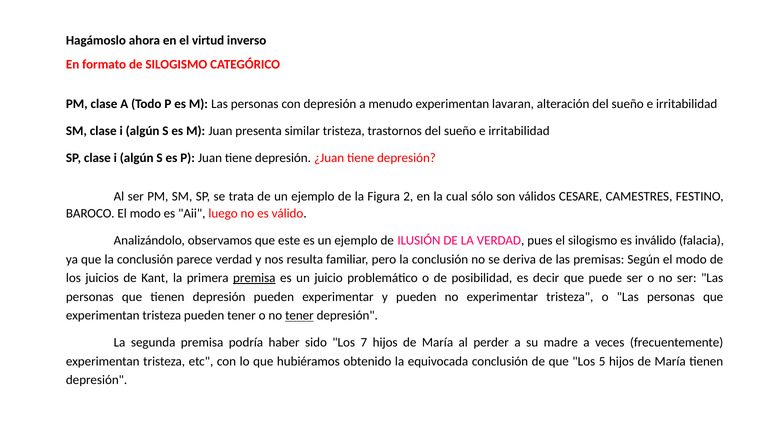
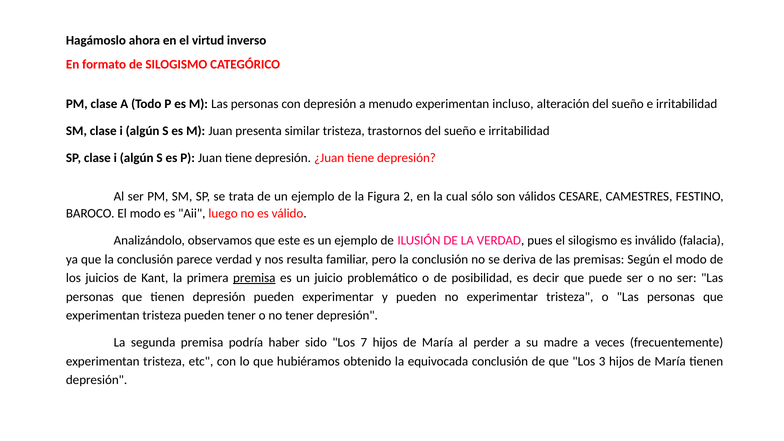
lavaran: lavaran -> incluso (513, 104)
tener underline: present -> none (299, 316)
5: 5 -> 3 (602, 361)
